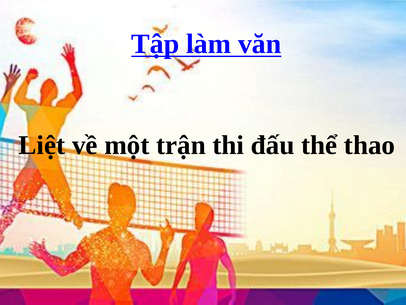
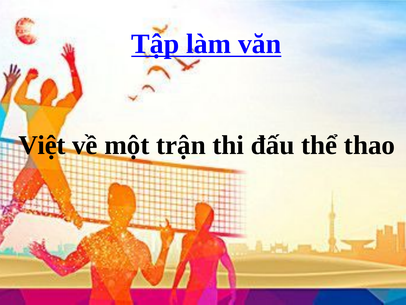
Liệt: Liệt -> Việt (42, 145)
